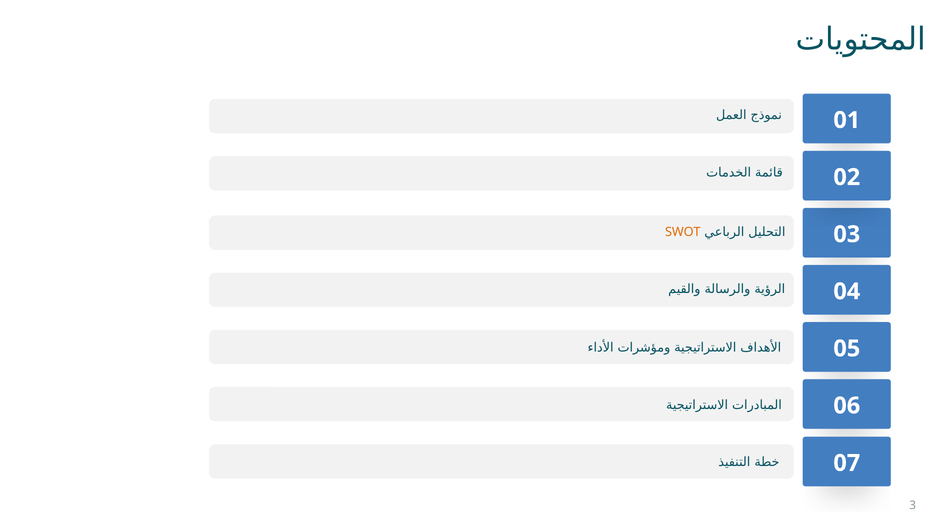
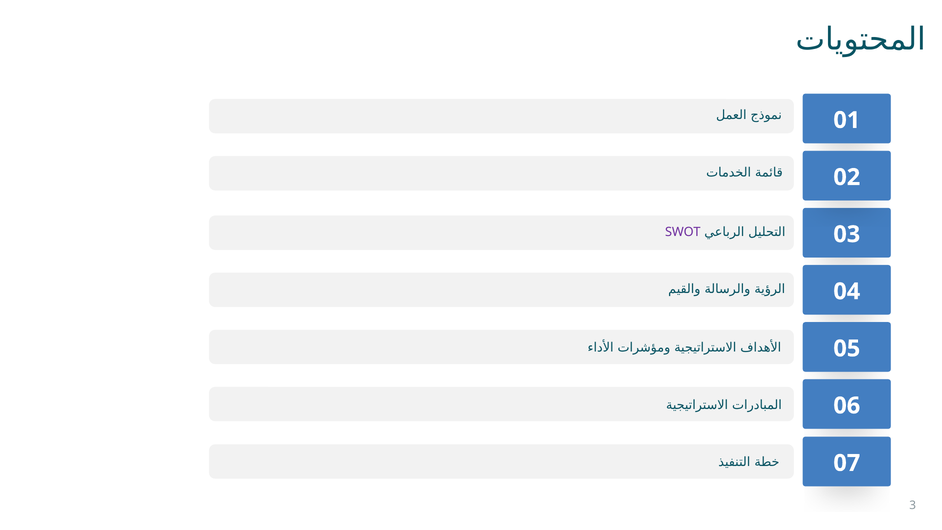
SWOT colour: orange -> purple (683, 232)
